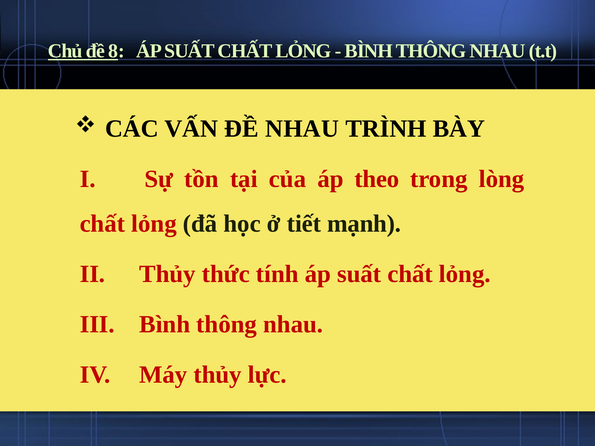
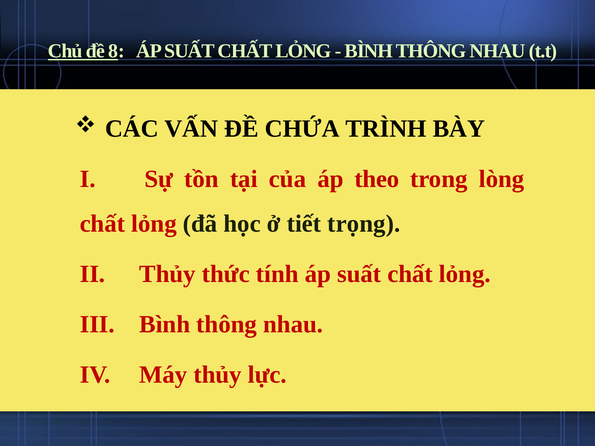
ĐỀ NHAU: NHAU -> CHỨA (302, 129)
mạnh: mạnh -> trọng (364, 224)
